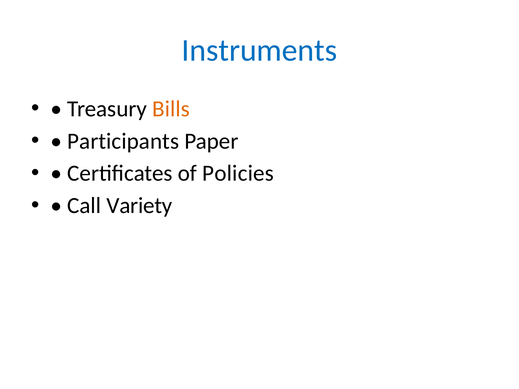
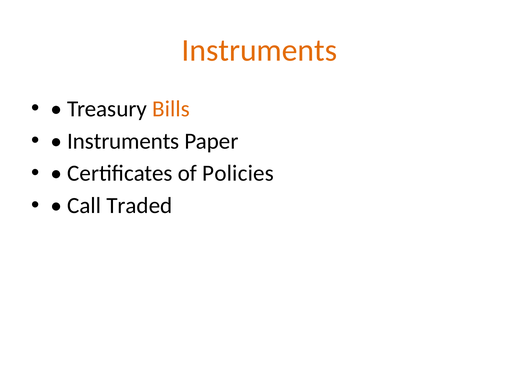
Instruments colour: blue -> orange (259, 50)
Participants: Participants -> Instruments (123, 141)
Variety: Variety -> Traded (139, 206)
